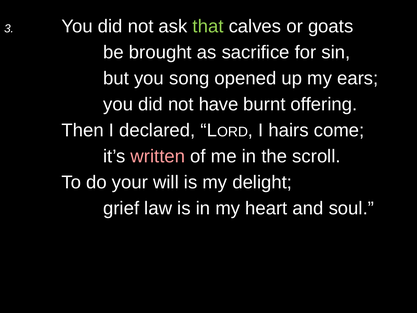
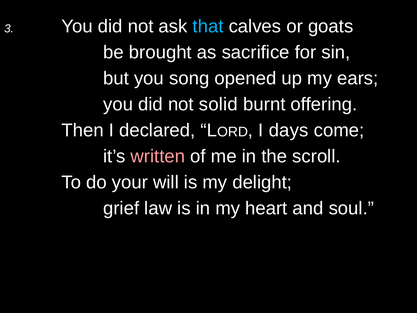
that colour: light green -> light blue (208, 26)
have: have -> solid (218, 104)
hairs: hairs -> days (289, 130)
